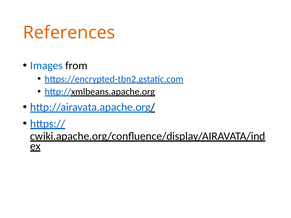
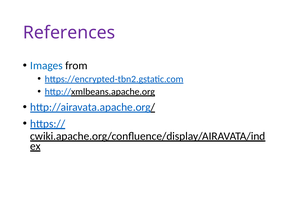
References colour: orange -> purple (69, 33)
